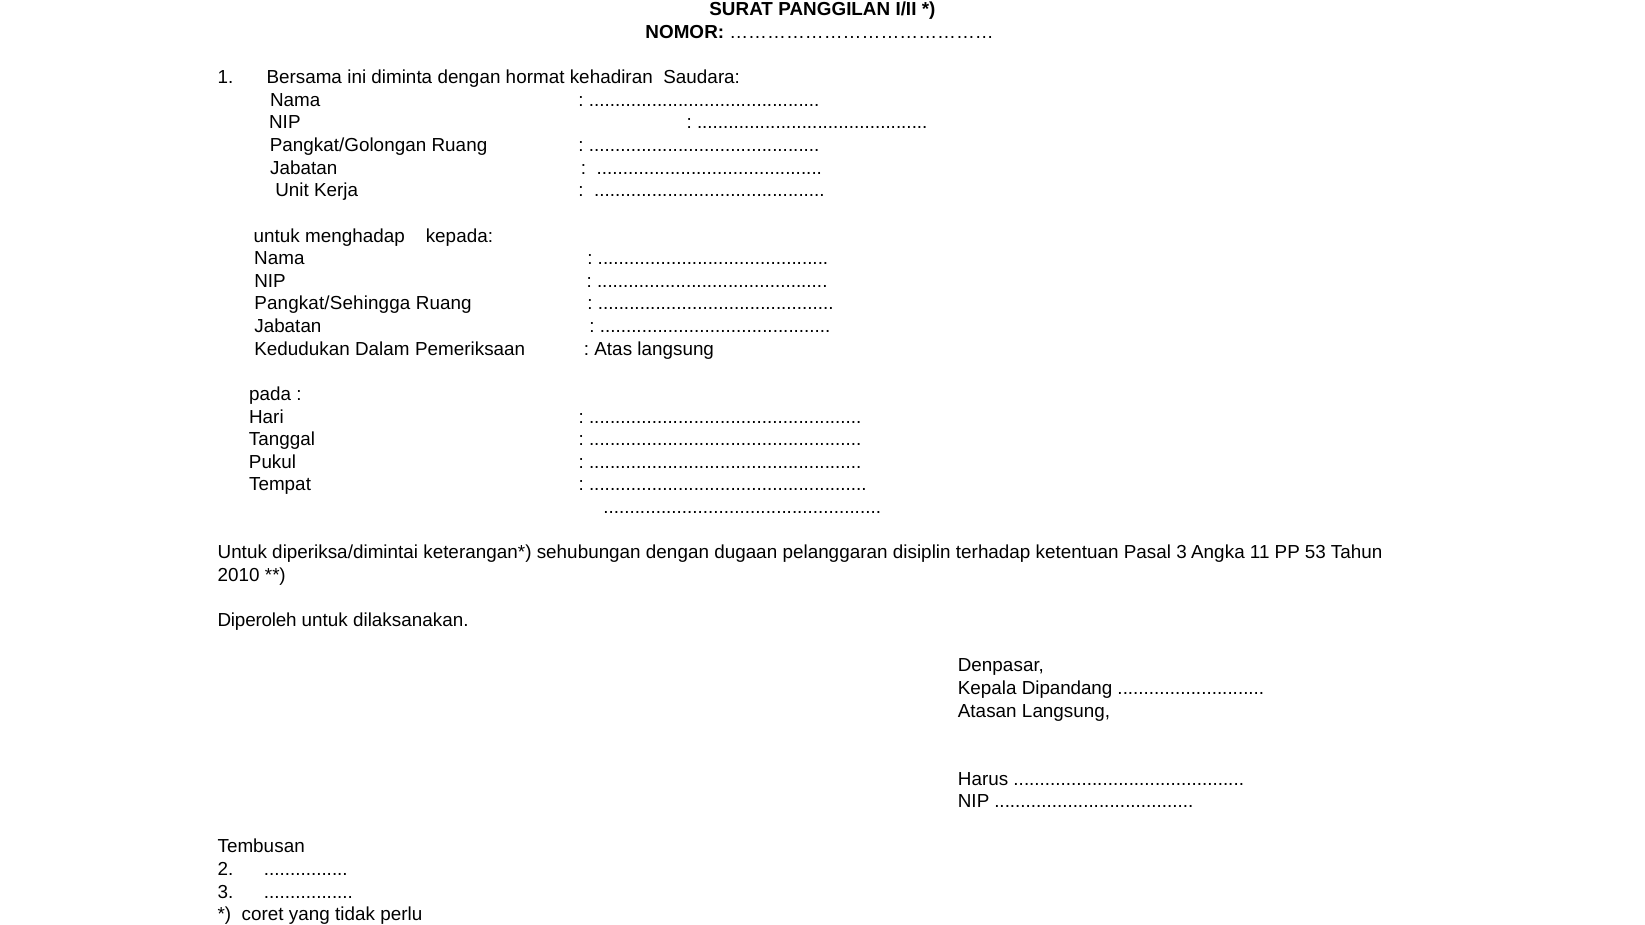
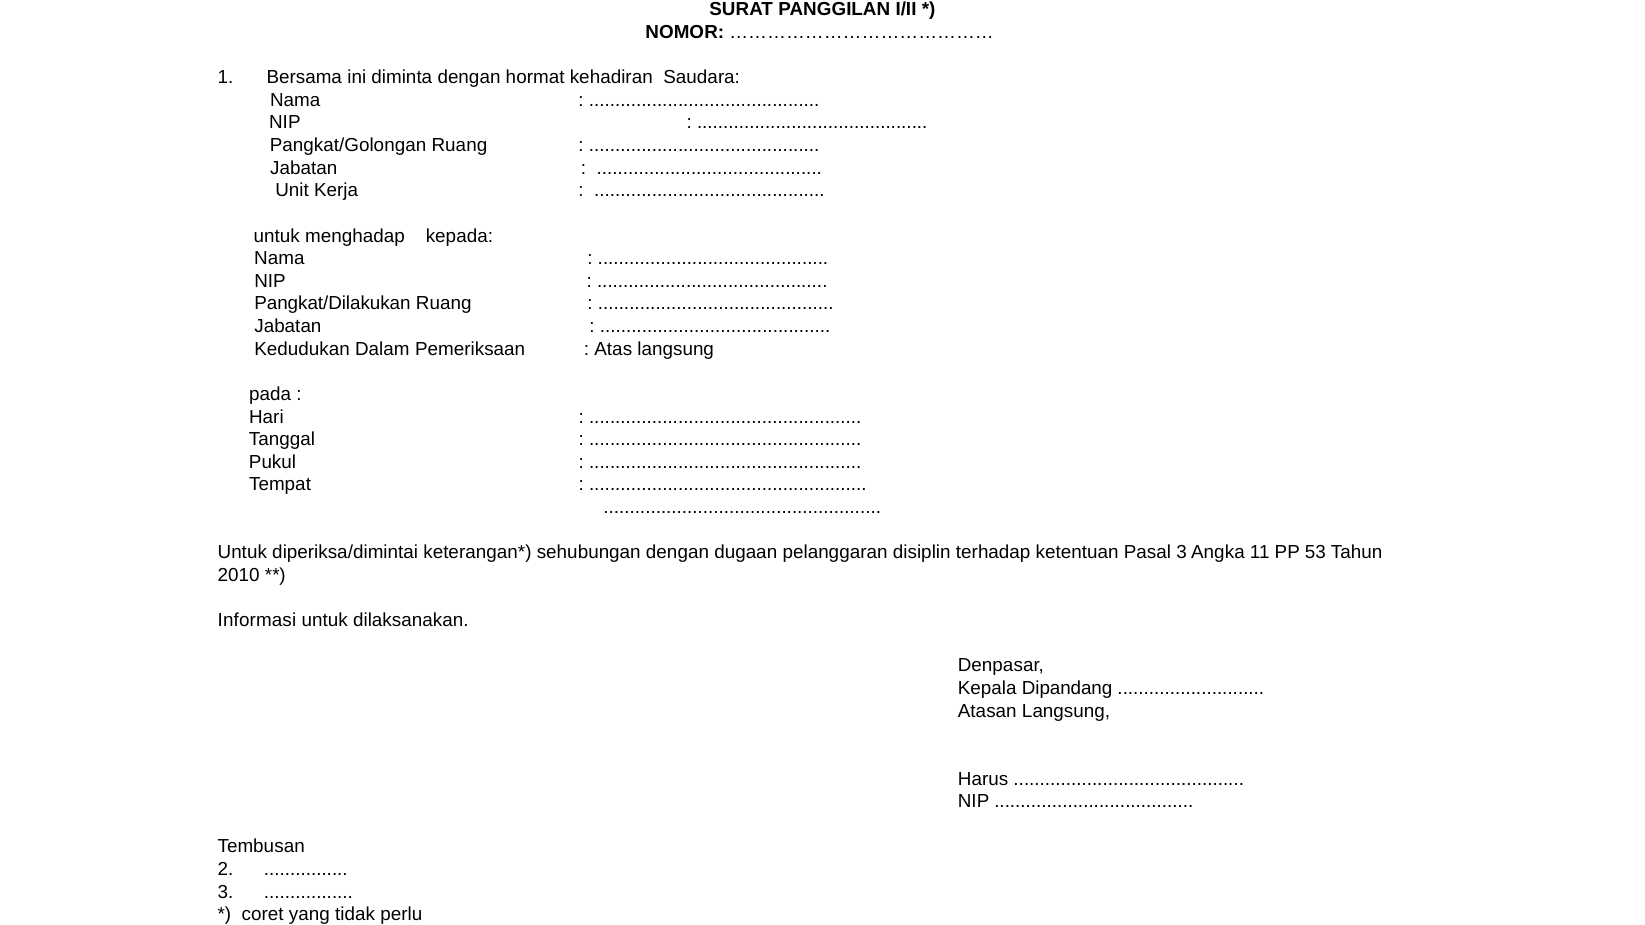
Pangkat/Sehingga: Pangkat/Sehingga -> Pangkat/Dilakukan (332, 304)
Diperoleh: Diperoleh -> Informasi (257, 621)
